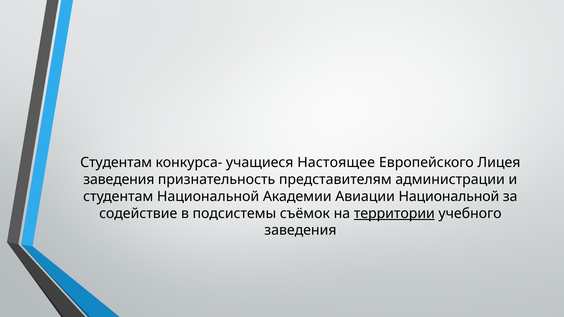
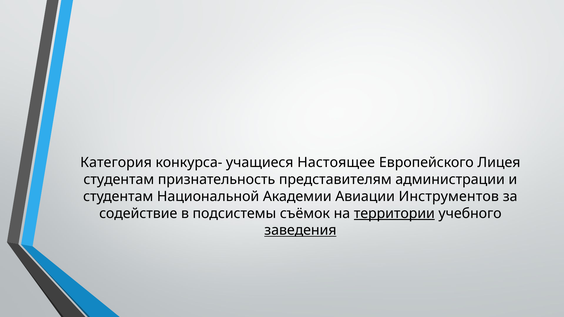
Студентам: Студентам -> Категория (116, 163)
заведения: заведения -> студентам (119, 180)
Авиации Национальной: Национальной -> Инструментов (449, 197)
заведения underline: none -> present (300, 230)
